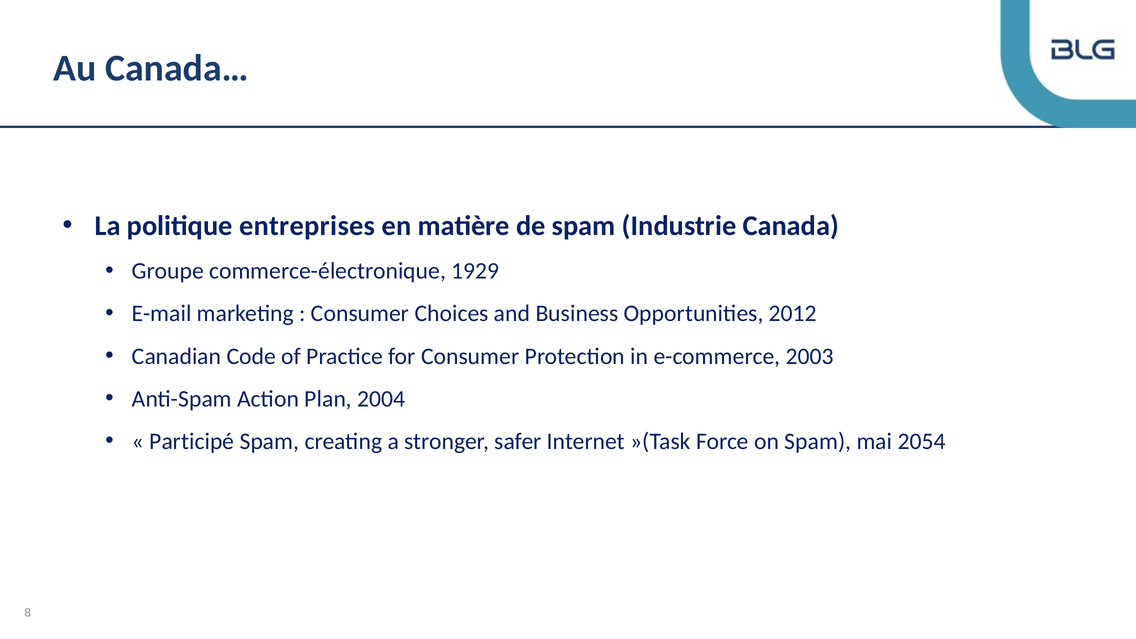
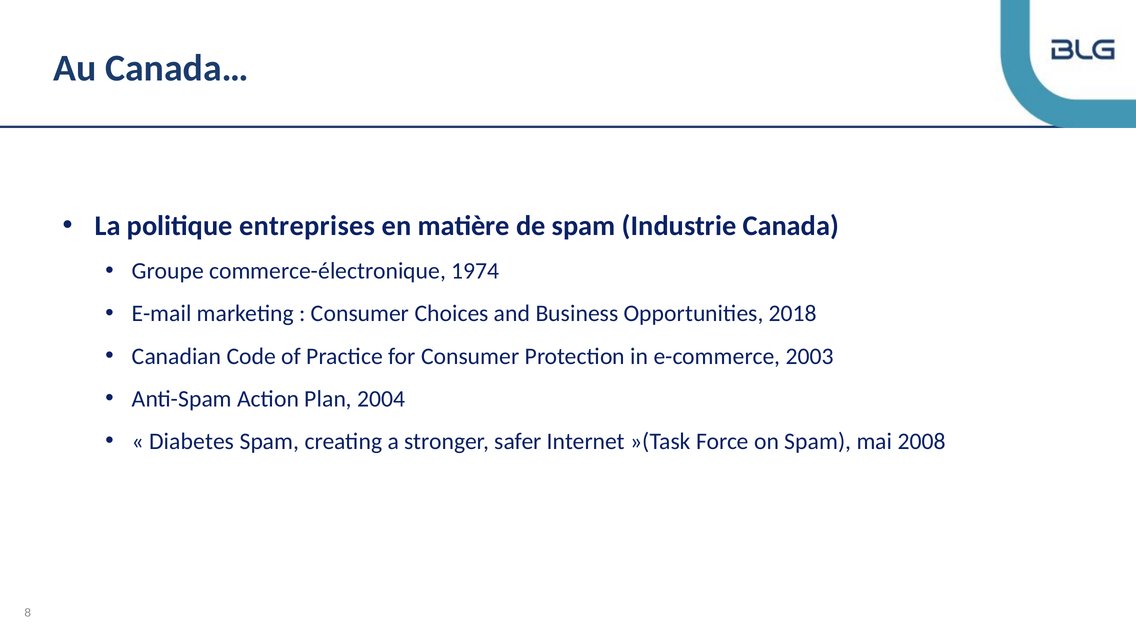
1929: 1929 -> 1974 (475, 271)
2012: 2012 -> 2018 (793, 314)
Participé: Participé -> Diabetes (192, 441)
2054: 2054 -> 2008 (922, 441)
